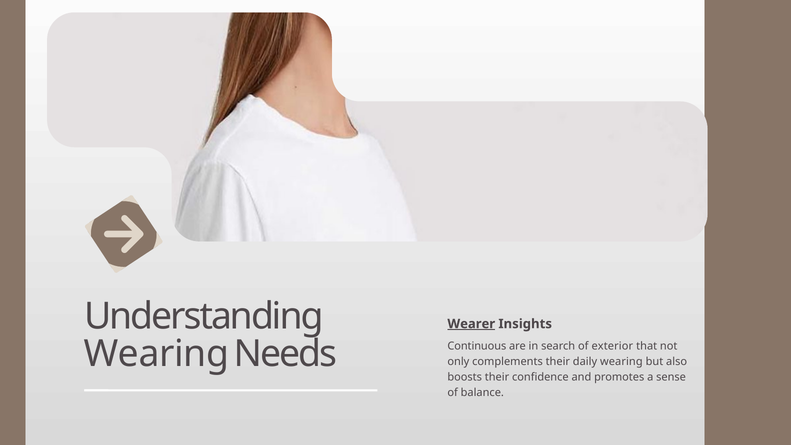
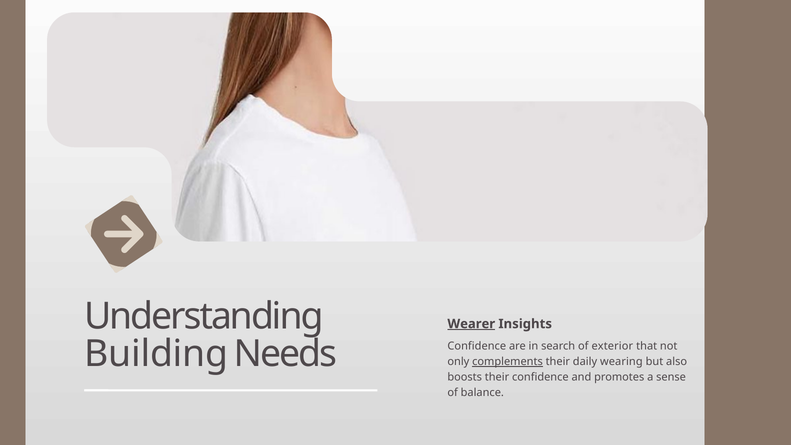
Wearing: Wearing -> Building (156, 354)
Needs Continuous: Continuous -> Confidence (477, 346)
complements underline: none -> present (507, 362)
